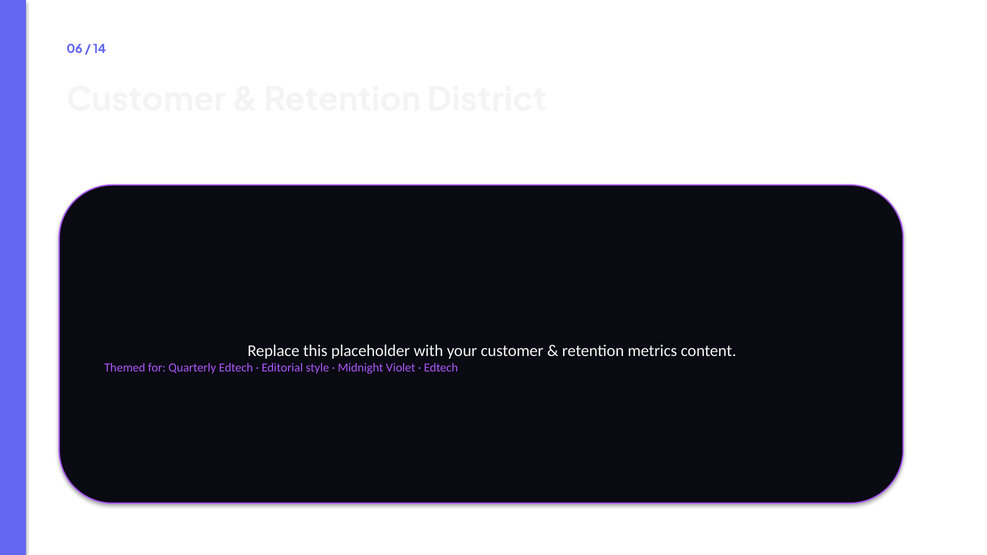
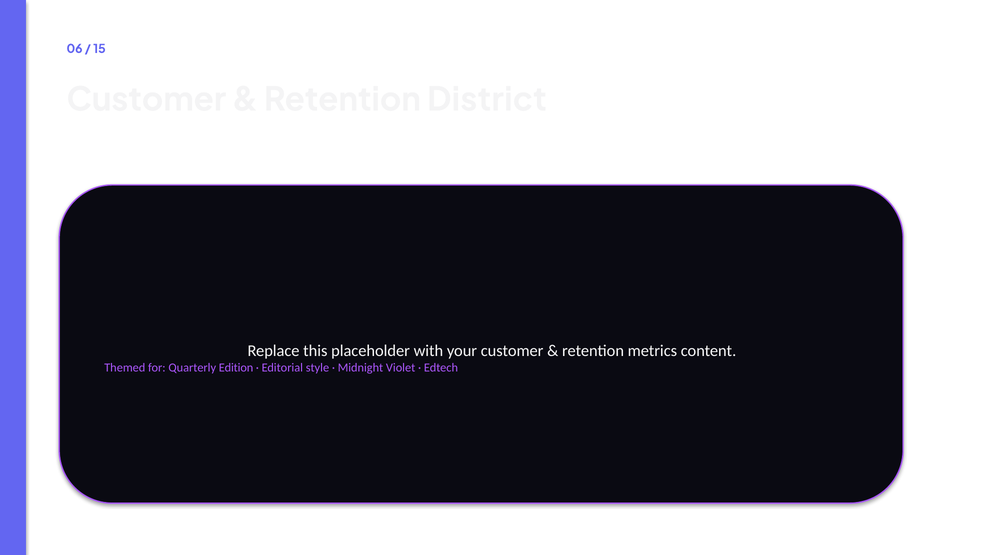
14: 14 -> 15 (99, 49)
Quarterly Edtech: Edtech -> Edition (236, 368)
